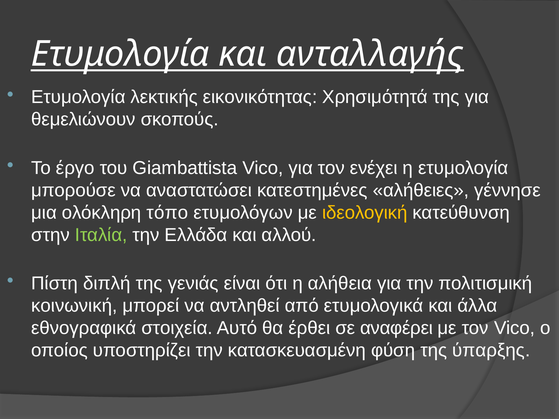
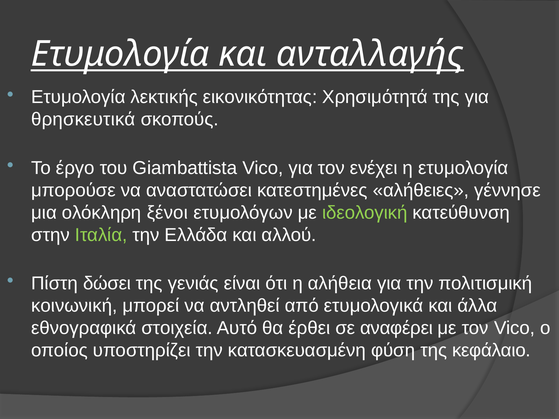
θεμελιώνουν: θεμελιώνουν -> θρησκευτικά (83, 120)
τόπο: τόπο -> ξένοι (167, 213)
ιδεολογική colour: yellow -> light green (365, 213)
διπλή: διπλή -> δώσει (107, 284)
ύπαρξης: ύπαρξης -> κεφάλαιο (491, 351)
